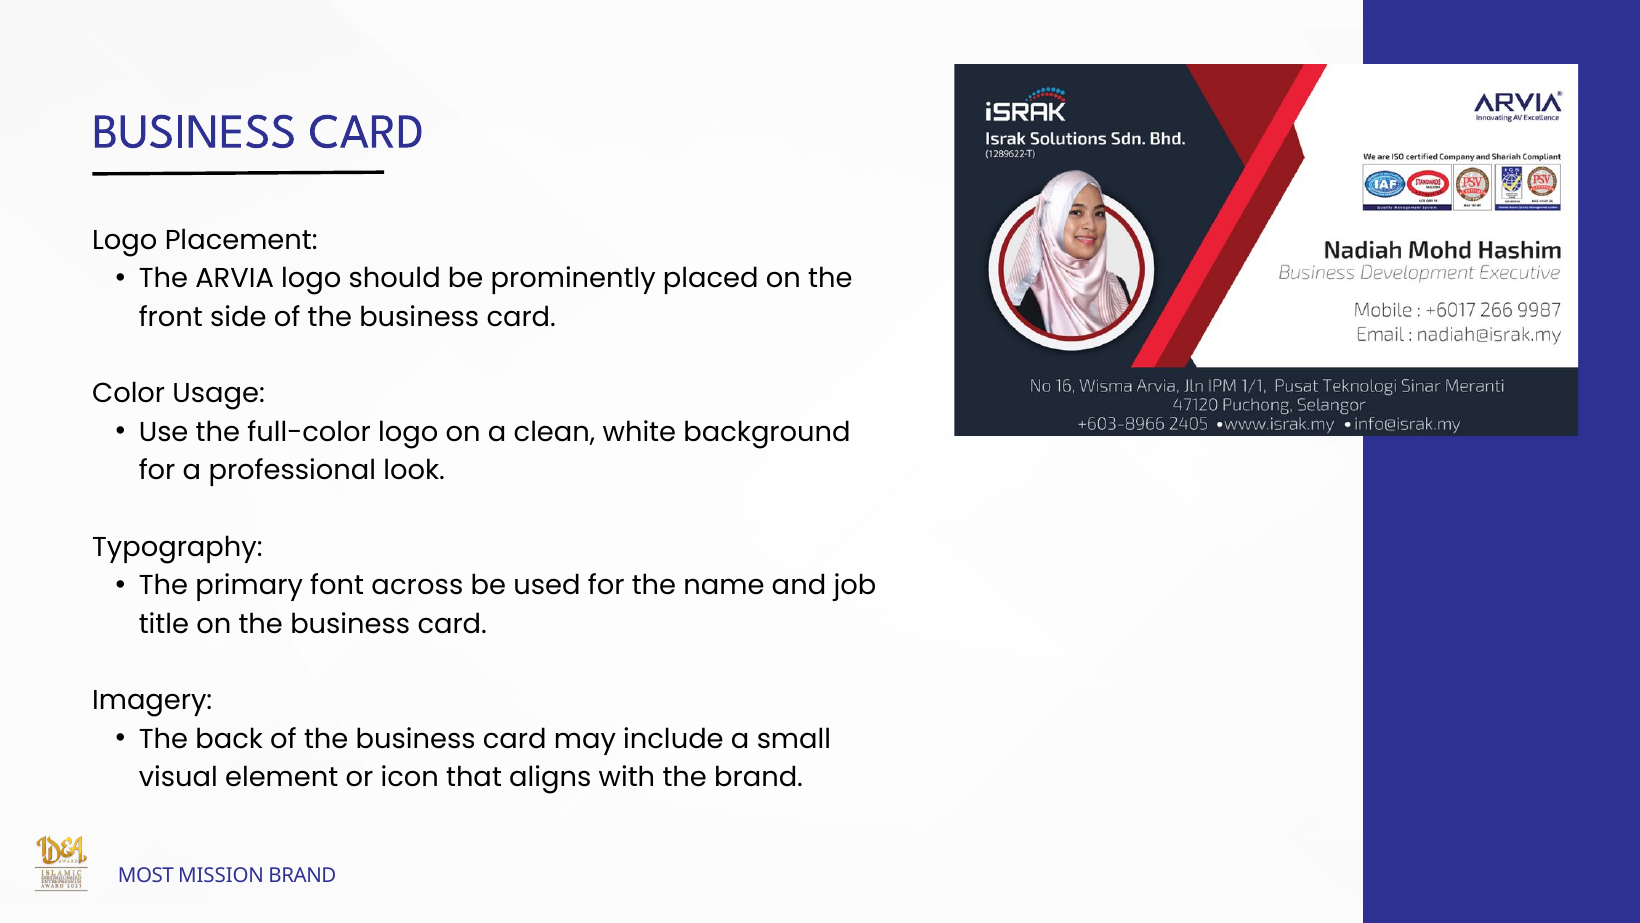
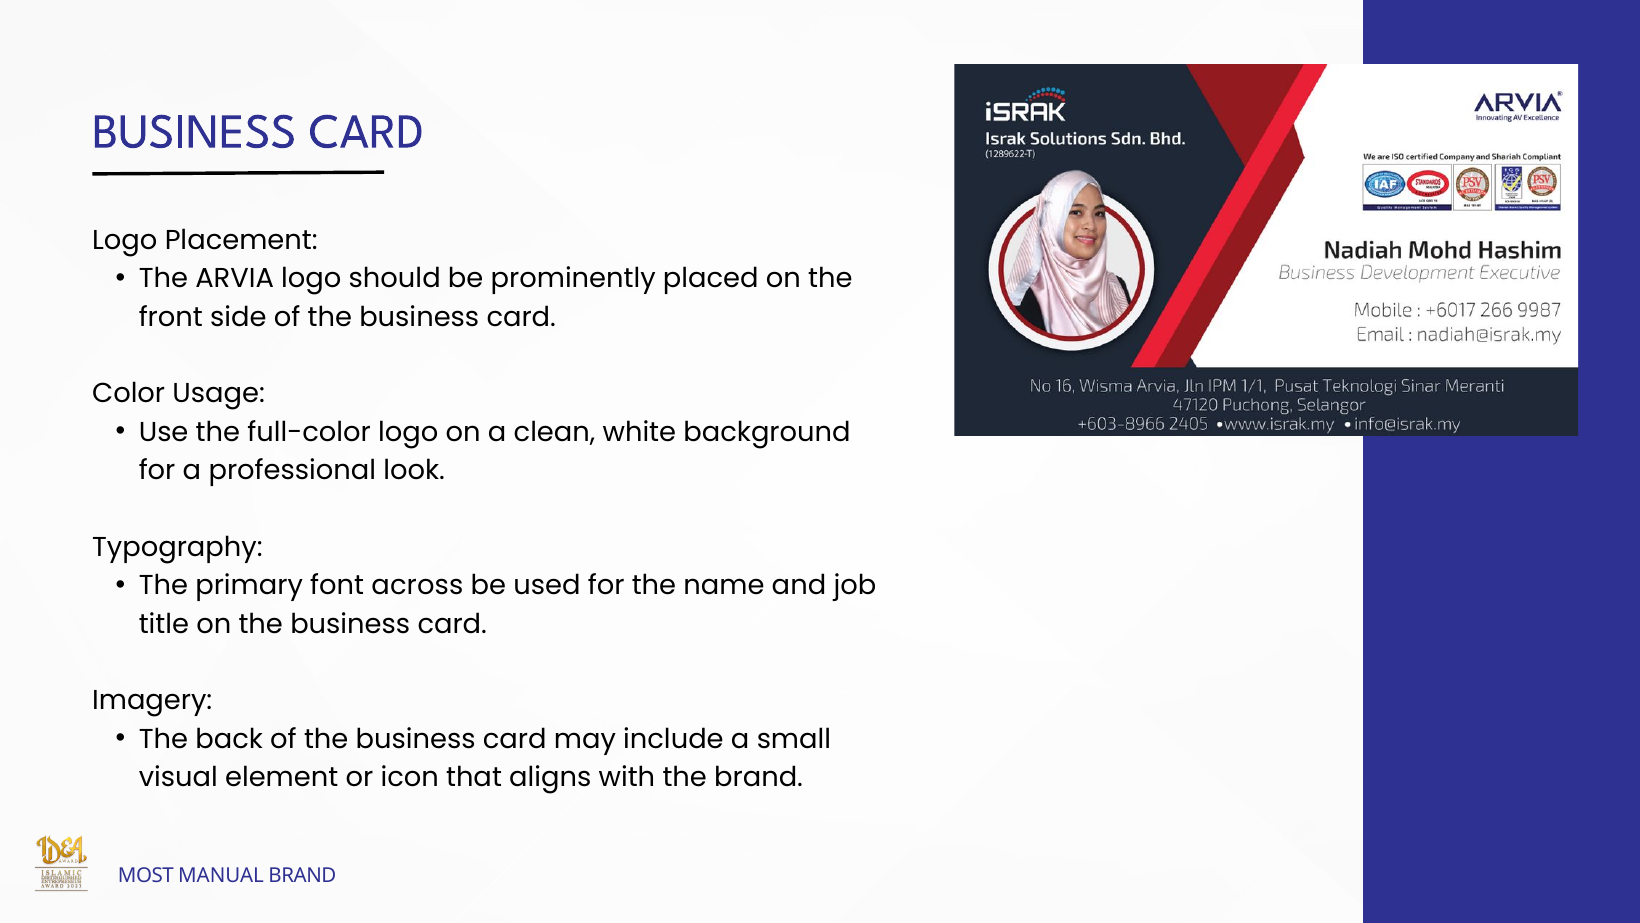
MISSION: MISSION -> MANUAL (221, 875)
